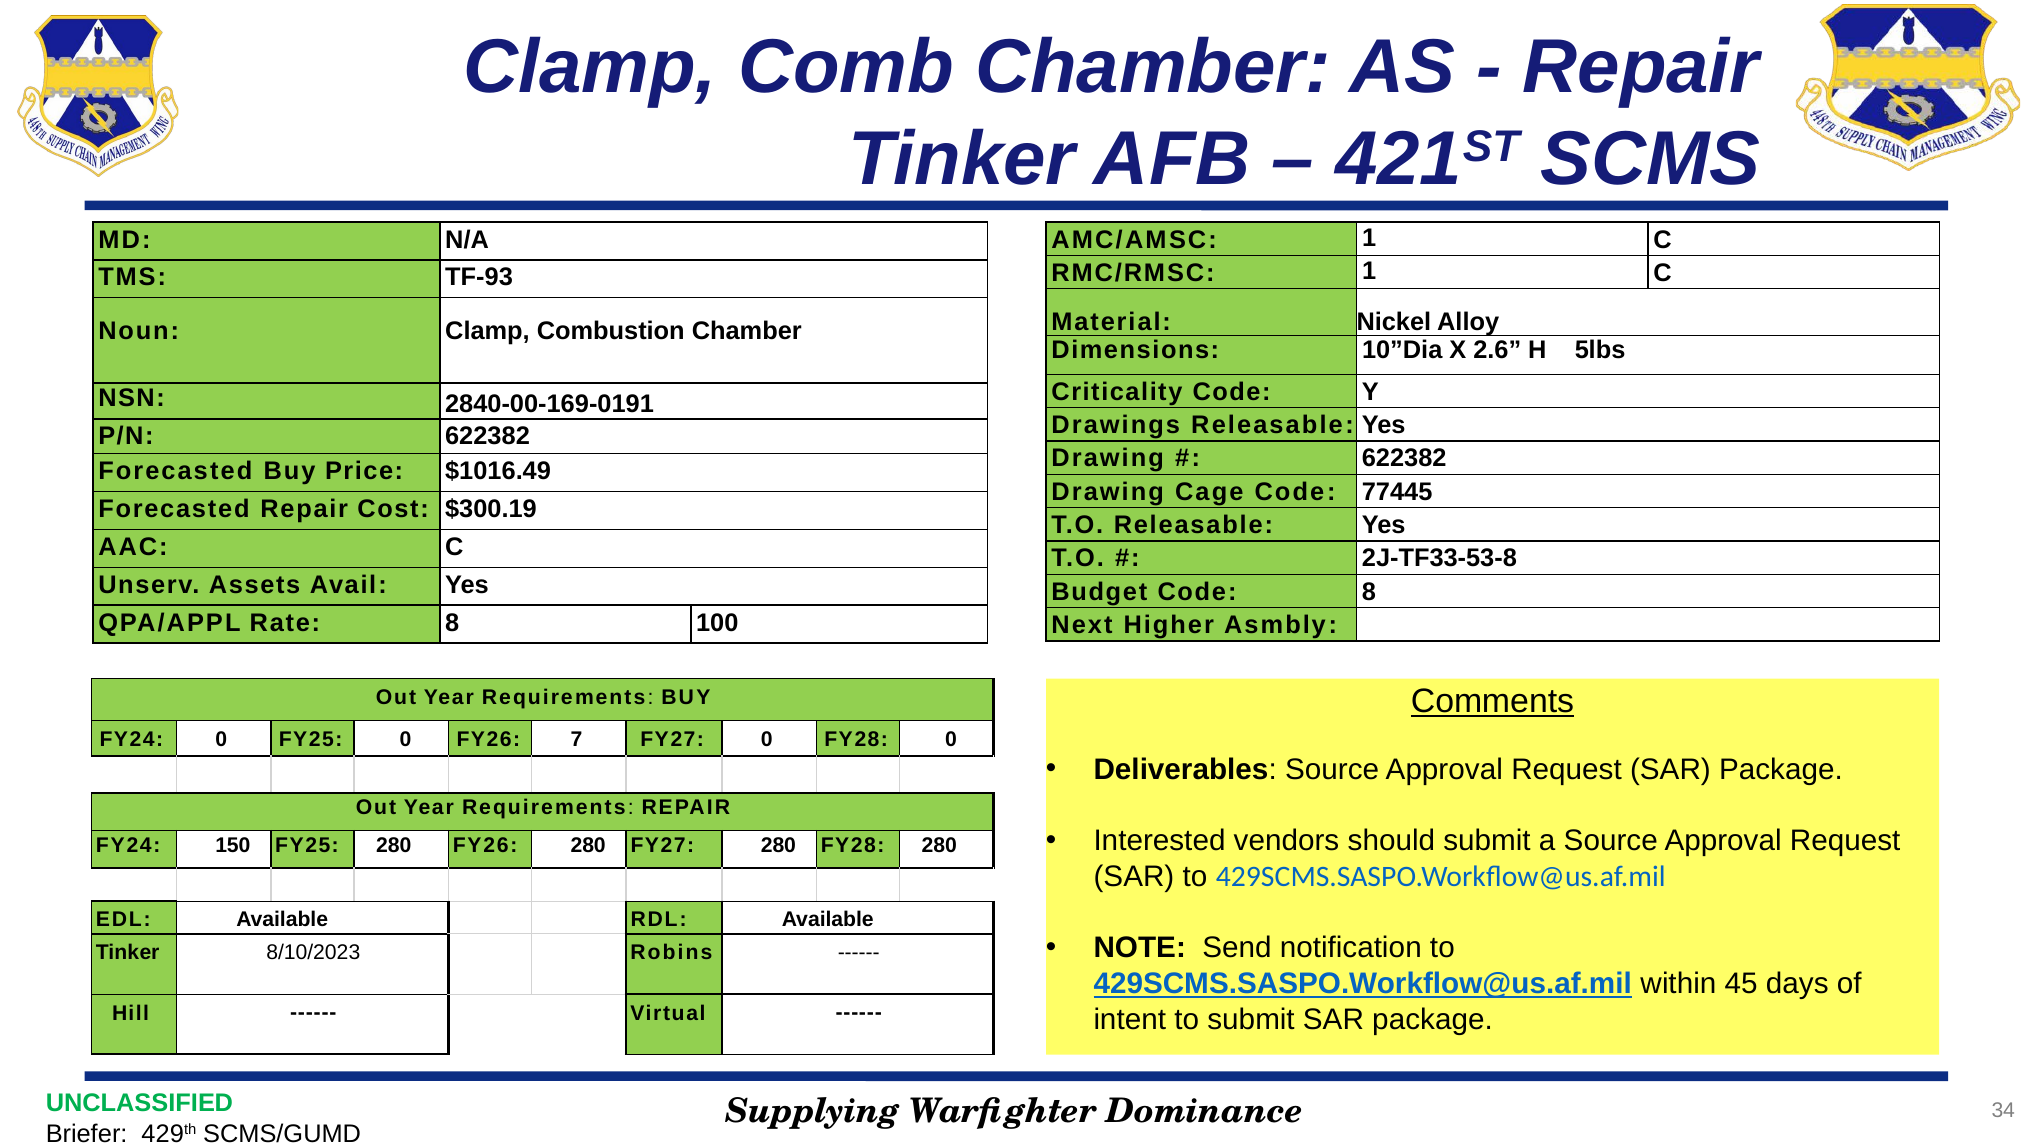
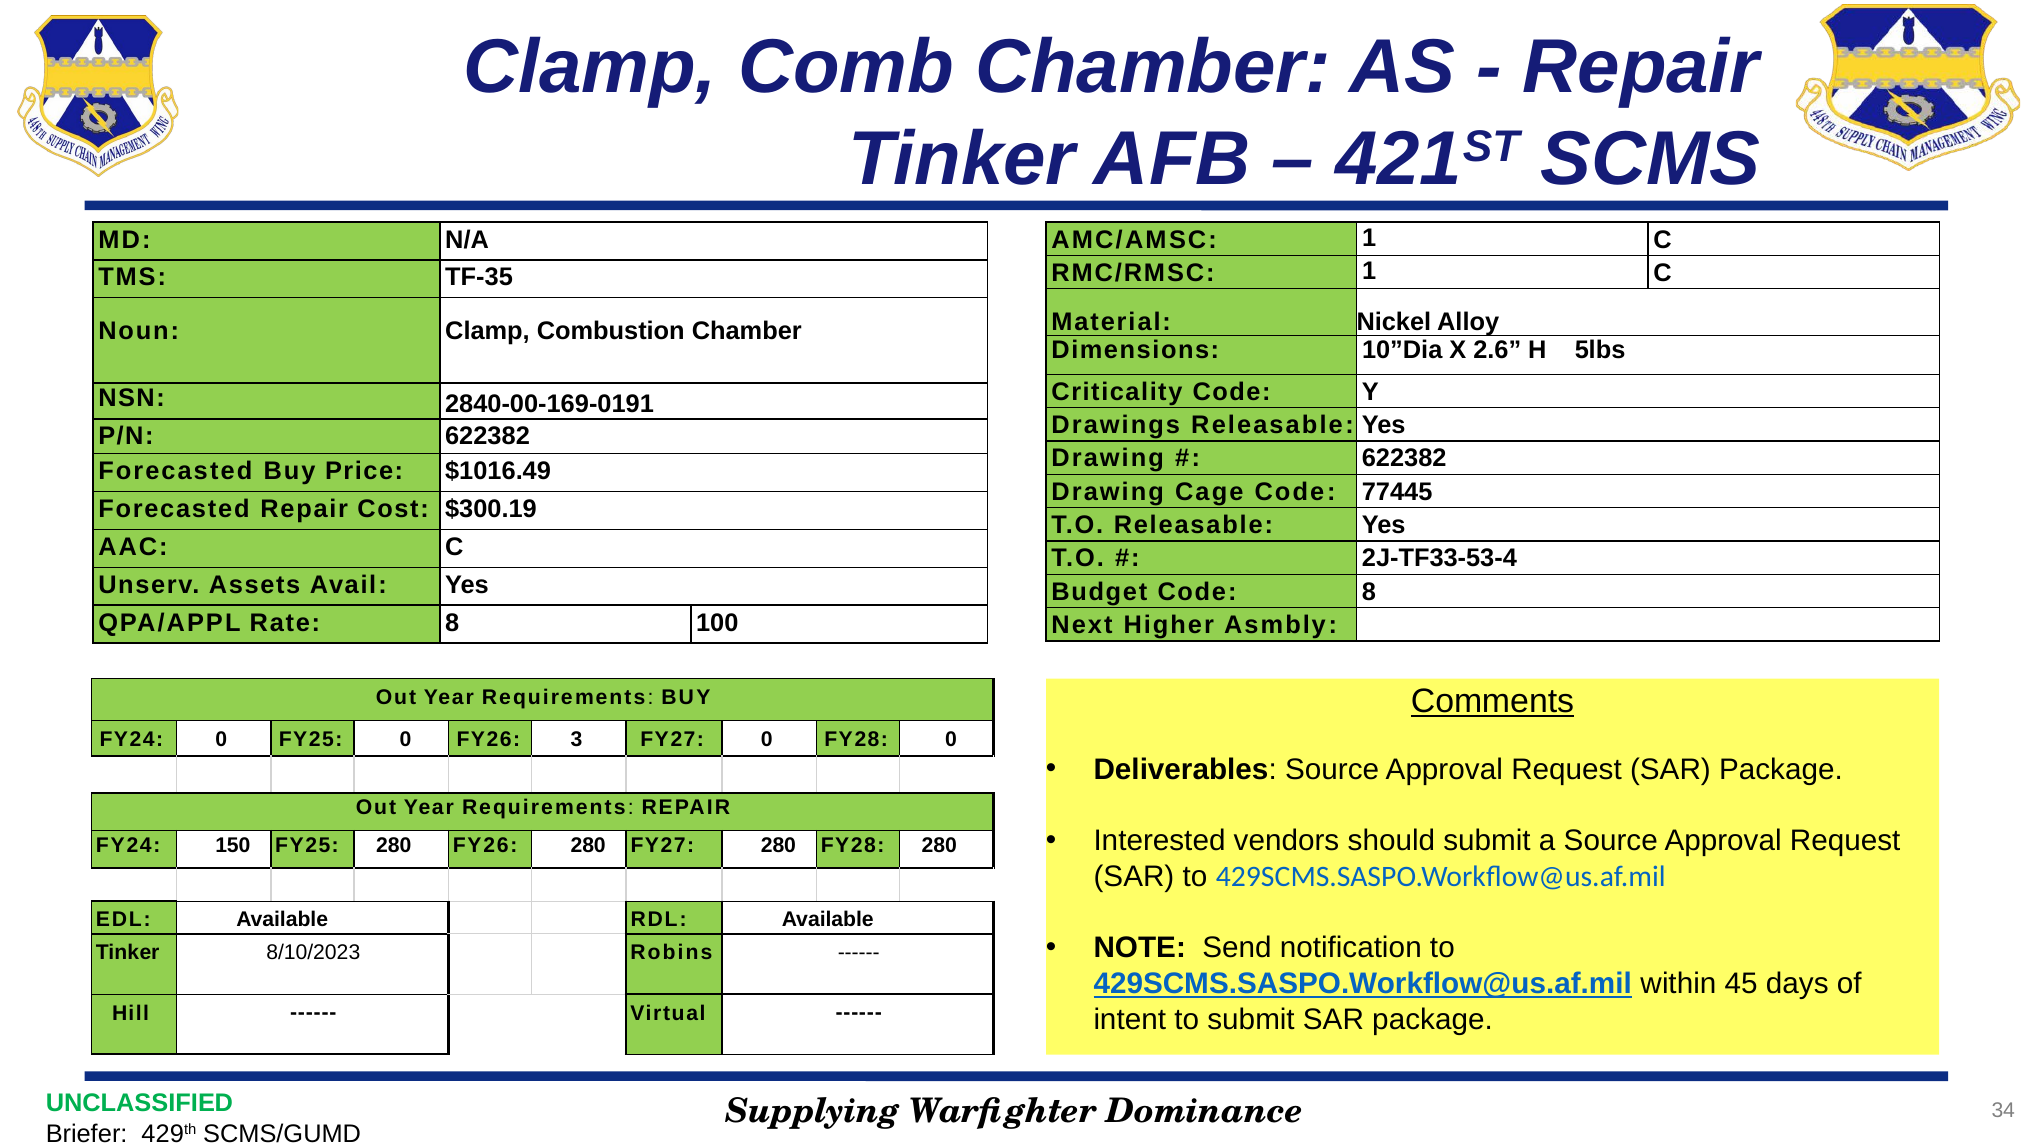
TF-93: TF-93 -> TF-35 (479, 277)
2J-TF33-53-8: 2J-TF33-53-8 -> 2J-TF33-53-4 (1439, 558)
7: 7 -> 3 (576, 739)
